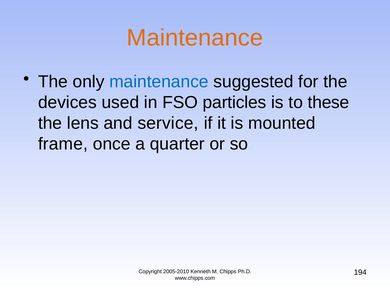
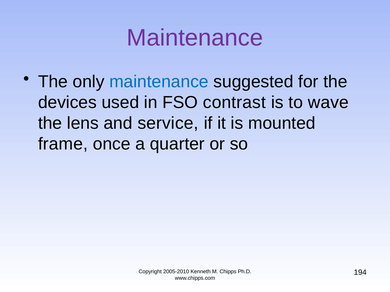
Maintenance colour: orange -> purple (195, 38)
particles: particles -> contrast (234, 103)
these: these -> wave (328, 103)
